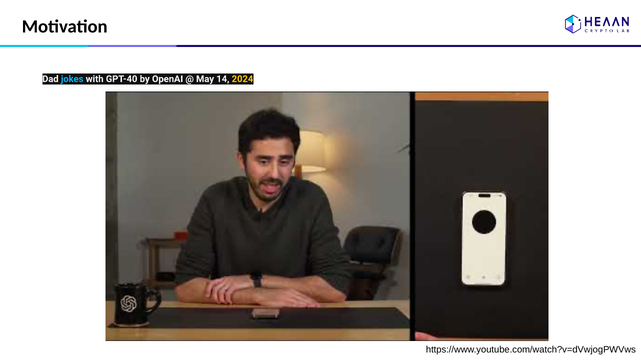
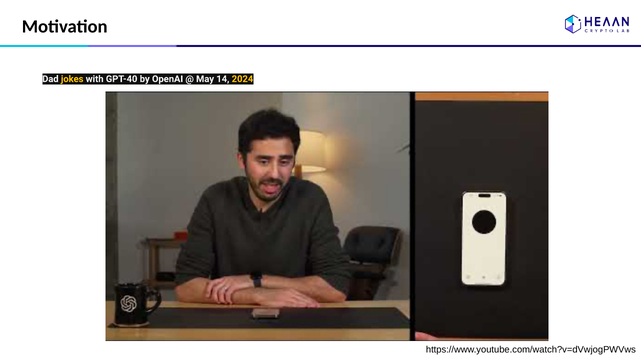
jokes colour: light blue -> yellow (72, 79)
